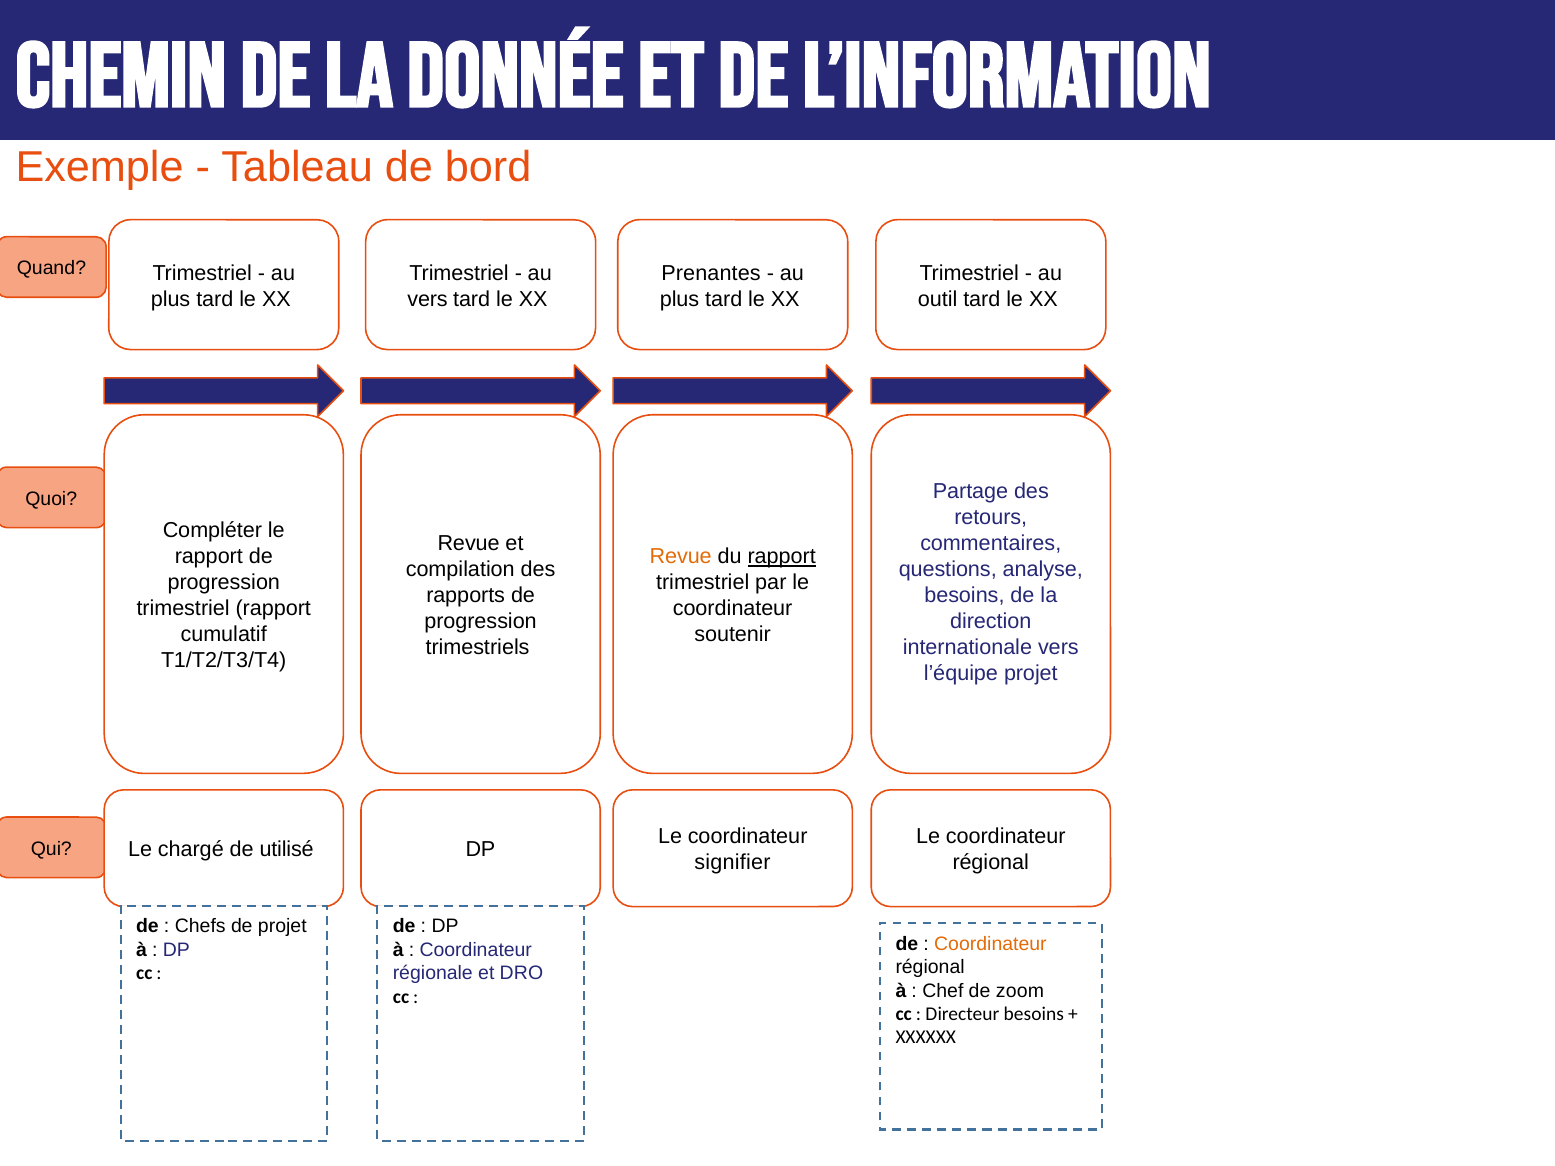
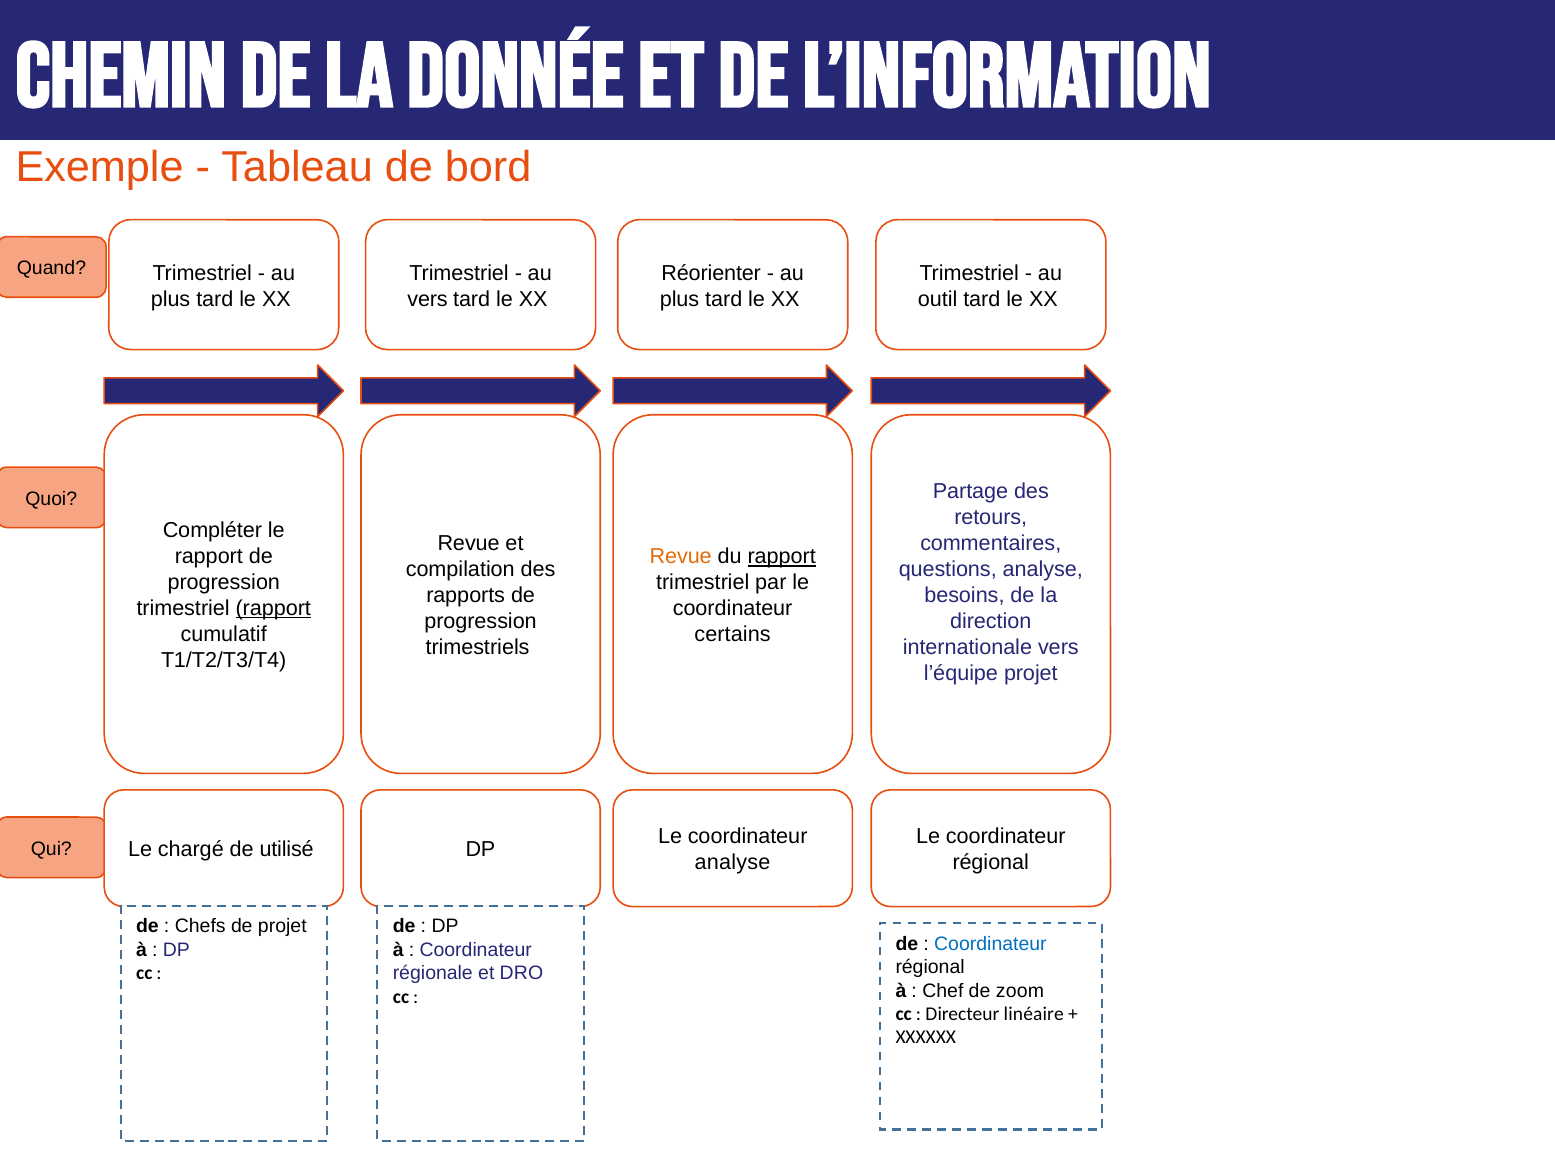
Prenantes: Prenantes -> Réorienter (711, 273)
rapport underline: none -> present (273, 609)
soutenir: soutenir -> certains (733, 635)
signifier: signifier -> analyse (732, 863)
Coordinateur colour: orange -> blue (990, 944)
Directeur besoins: besoins -> linéaire (1034, 1014)
